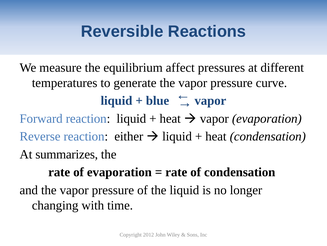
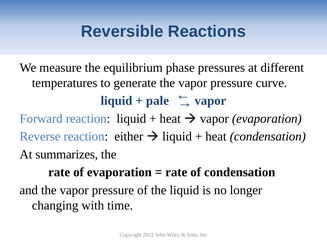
affect: affect -> phase (180, 67)
blue: blue -> pale (157, 100)
